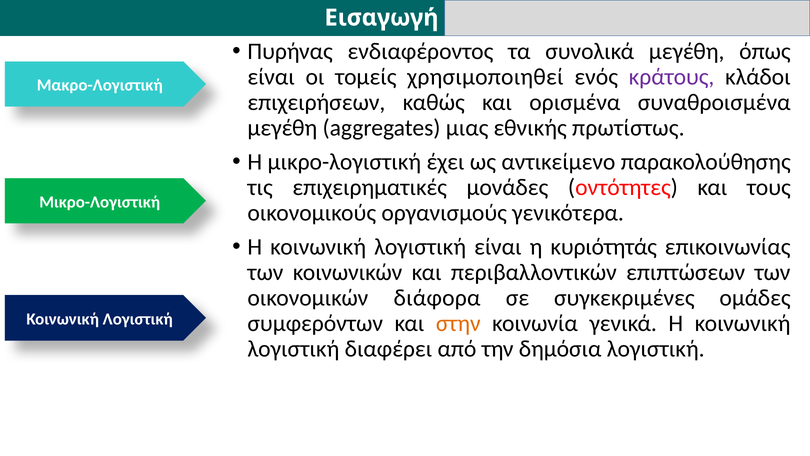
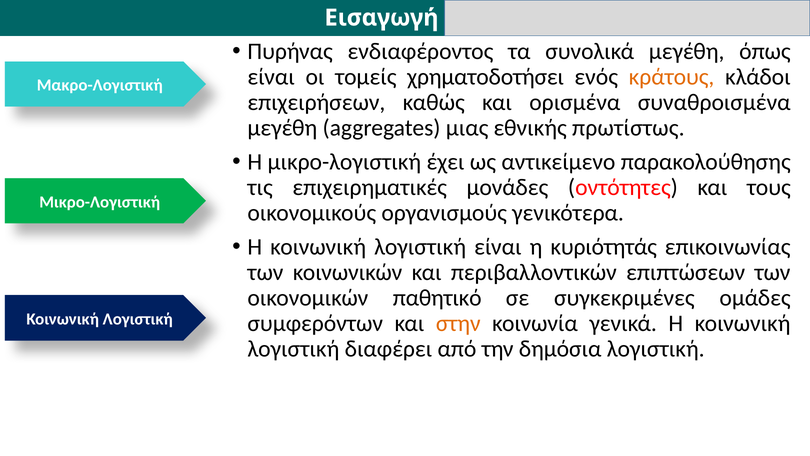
χρησιμοποιηθεί: χρησιμοποιηθεί -> χρηματοδοτήσει (486, 77)
κράτους colour: purple -> orange (672, 77)
διάφορα: διάφορα -> παθητικό (437, 297)
